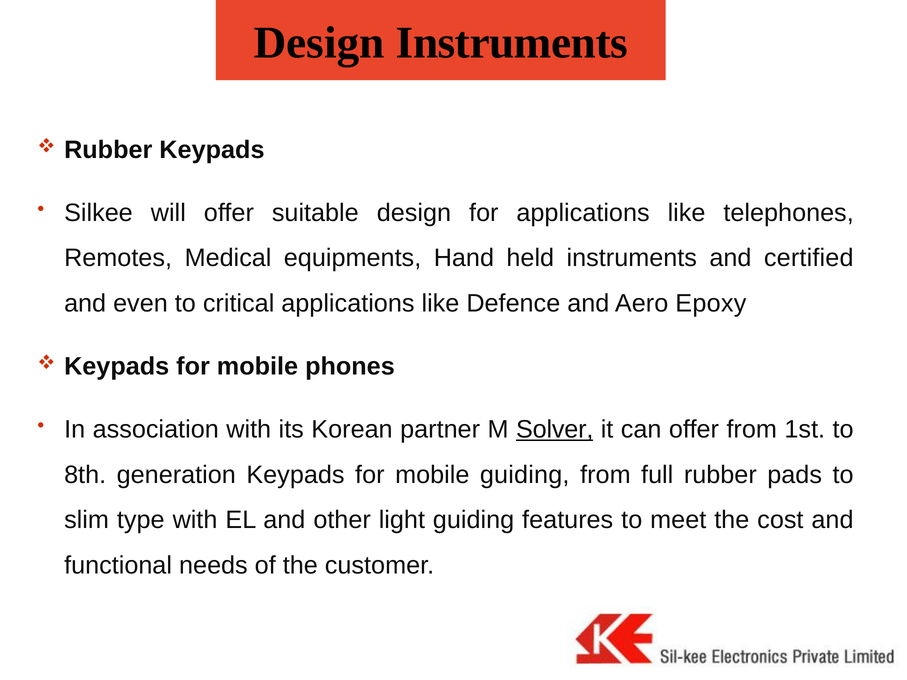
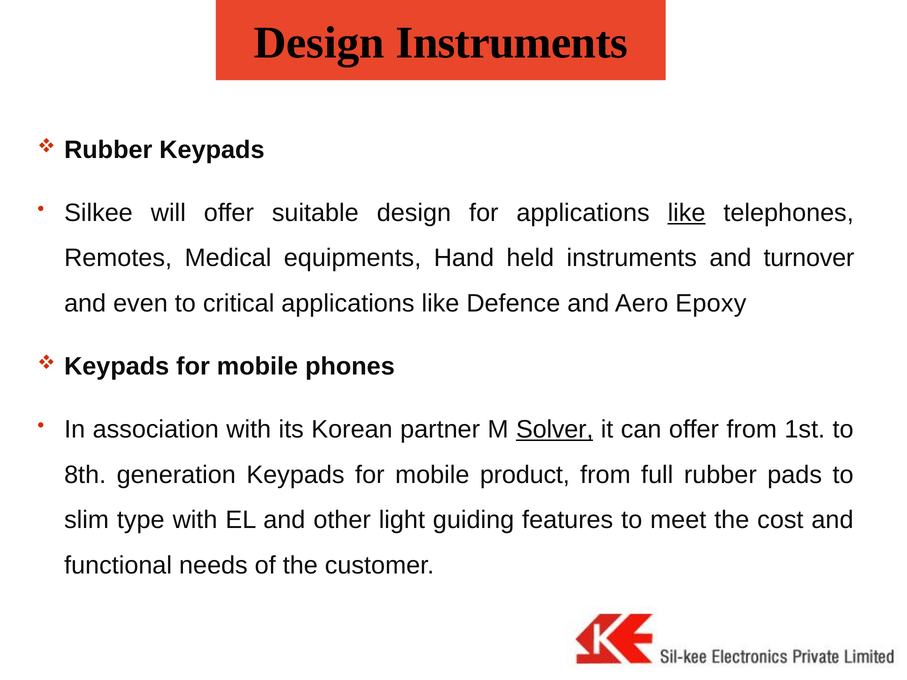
like underline: none -> present (687, 213)
certified: certified -> turnover (809, 258)
mobile guiding: guiding -> product (525, 475)
